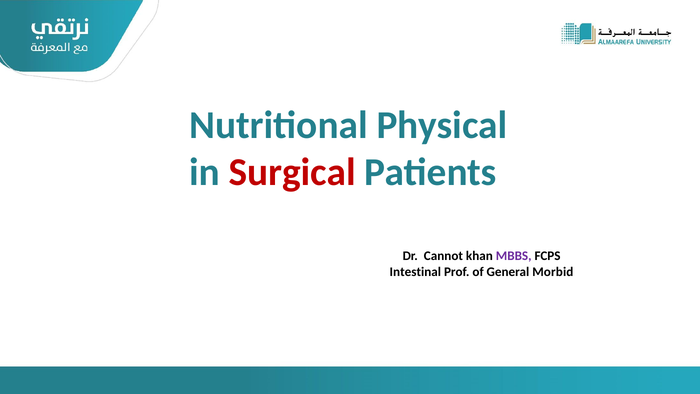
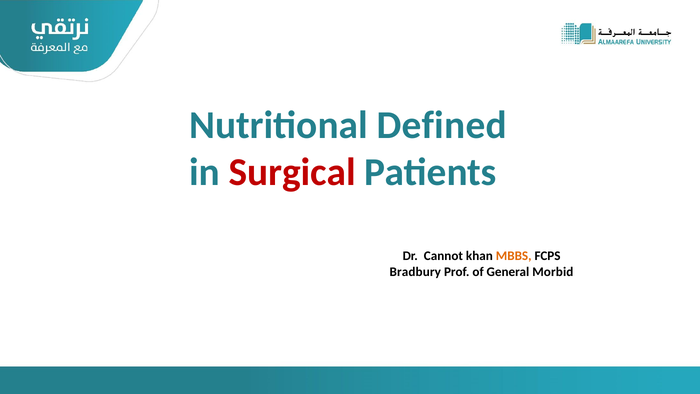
Physical: Physical -> Defined (442, 125)
MBBS colour: purple -> orange (514, 256)
Intestinal: Intestinal -> Bradbury (415, 272)
